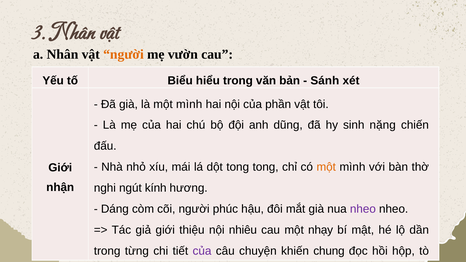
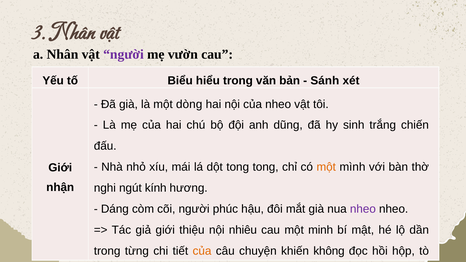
người colour: orange -> purple (123, 54)
là một mình: mình -> dòng (189, 104)
của phần: phần -> nheo (278, 104)
nặng: nặng -> trắng (383, 125)
nhạy: nhạy -> minh (321, 230)
của colour: purple -> orange (202, 251)
chung: chung -> không (329, 251)
